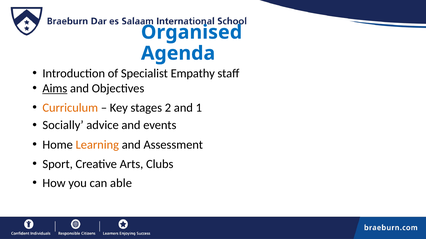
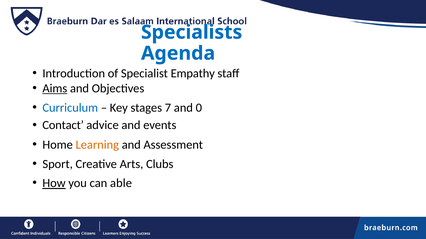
Organised: Organised -> Specialists (192, 32)
Curriculum colour: orange -> blue (70, 108)
2: 2 -> 7 (168, 108)
1: 1 -> 0 (199, 108)
Socially: Socially -> Contact (63, 126)
How underline: none -> present (54, 184)
